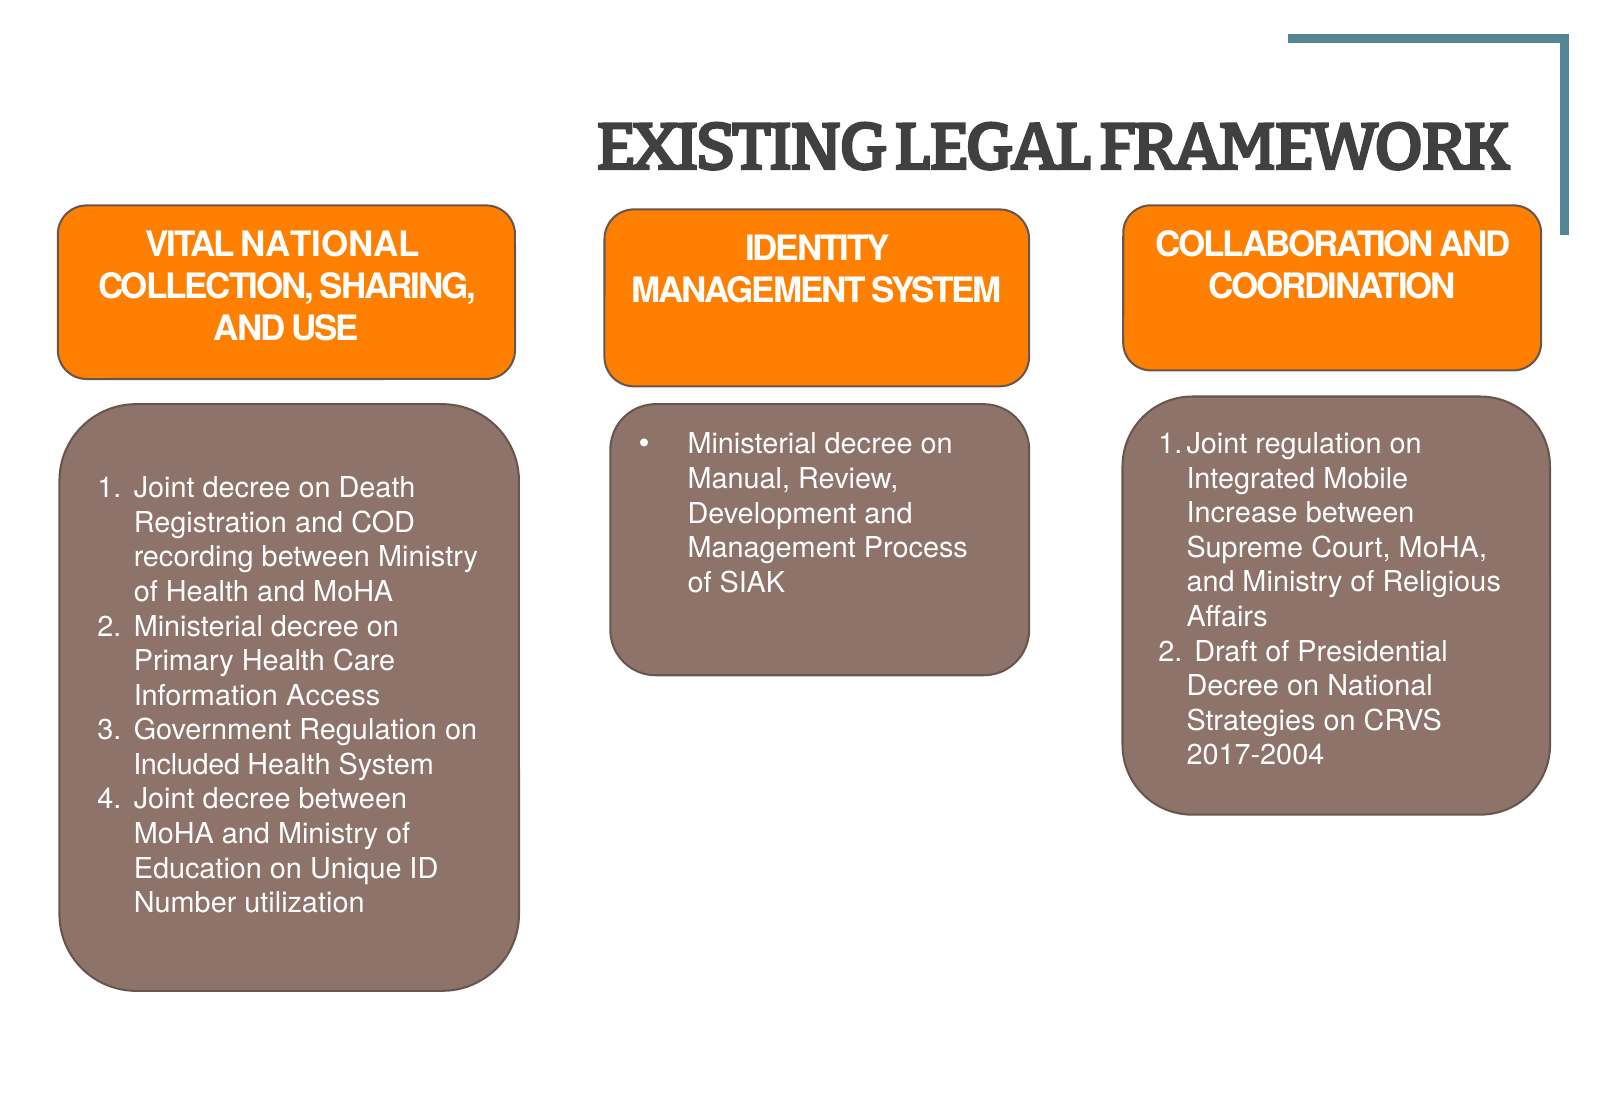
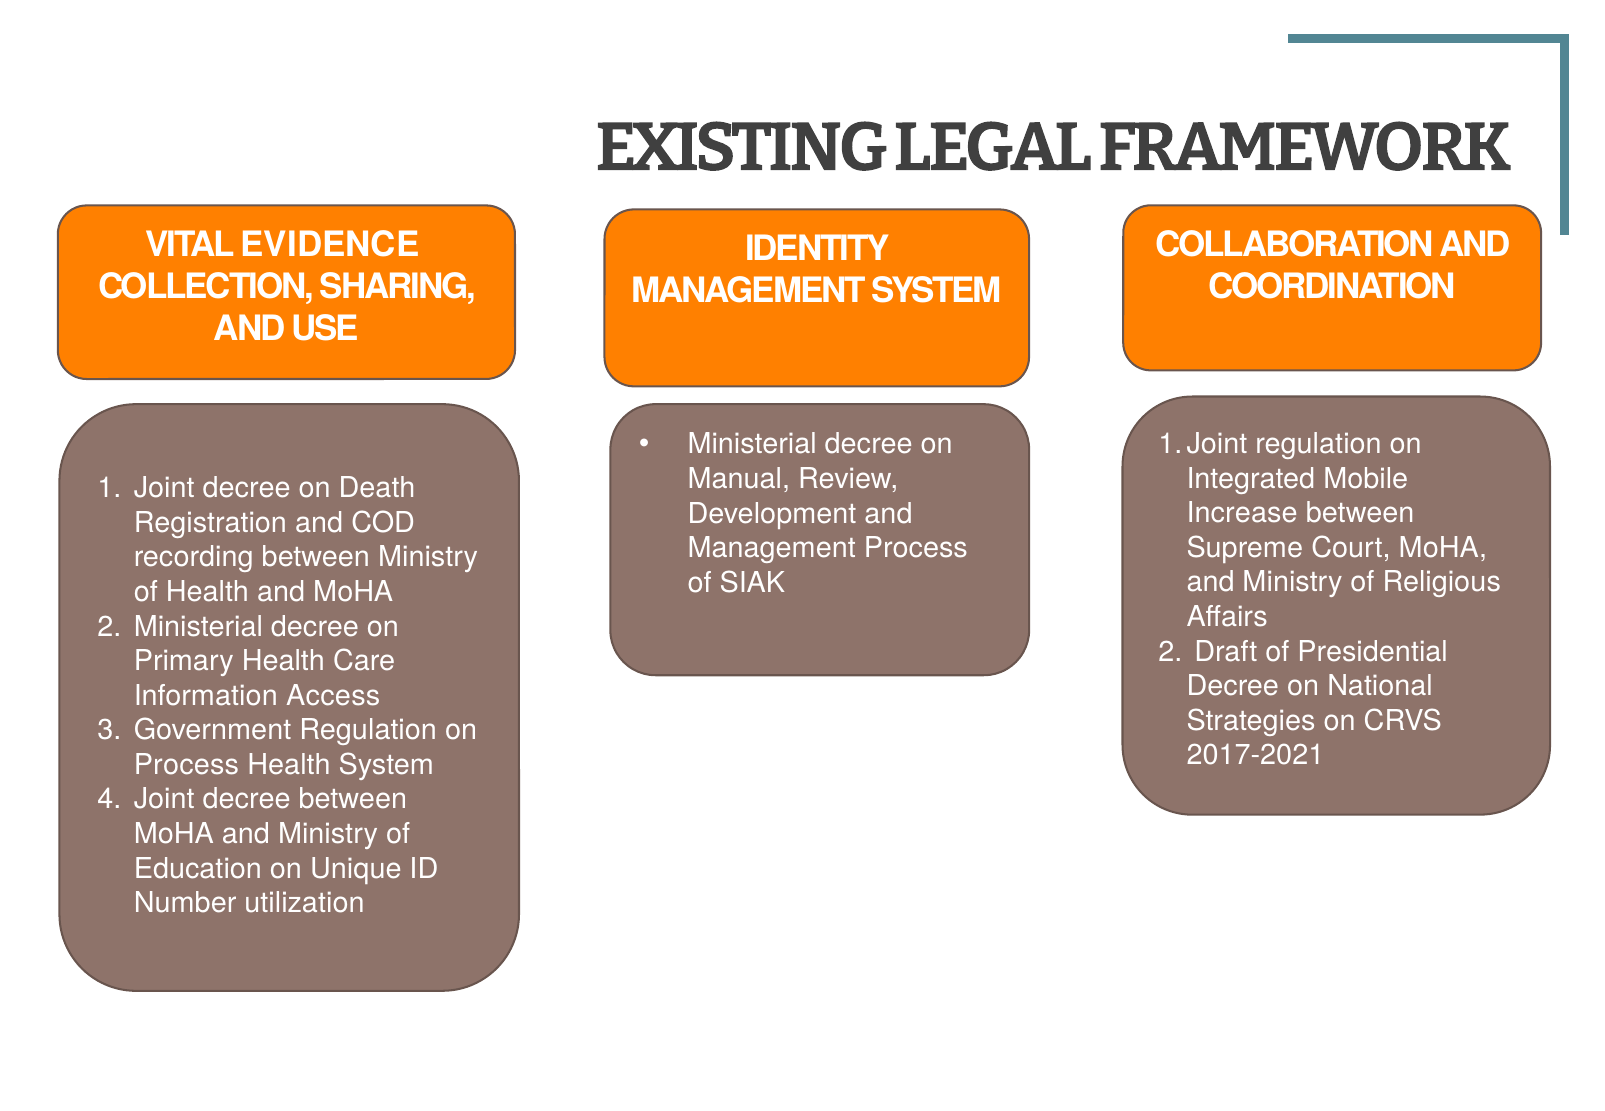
VITAL NATIONAL: NATIONAL -> EVIDENCE (330, 245)
2017-2004: 2017-2004 -> 2017-2021 (1255, 755)
Included: Included -> Process (186, 765)
